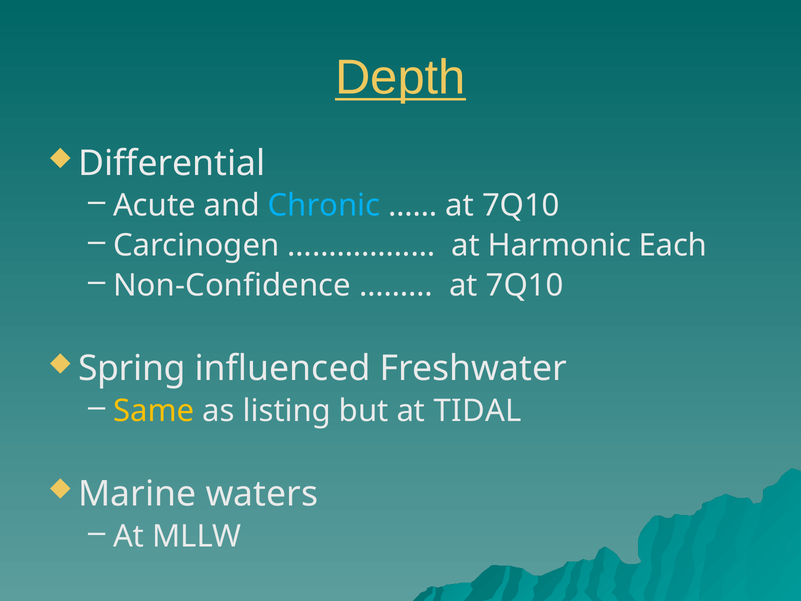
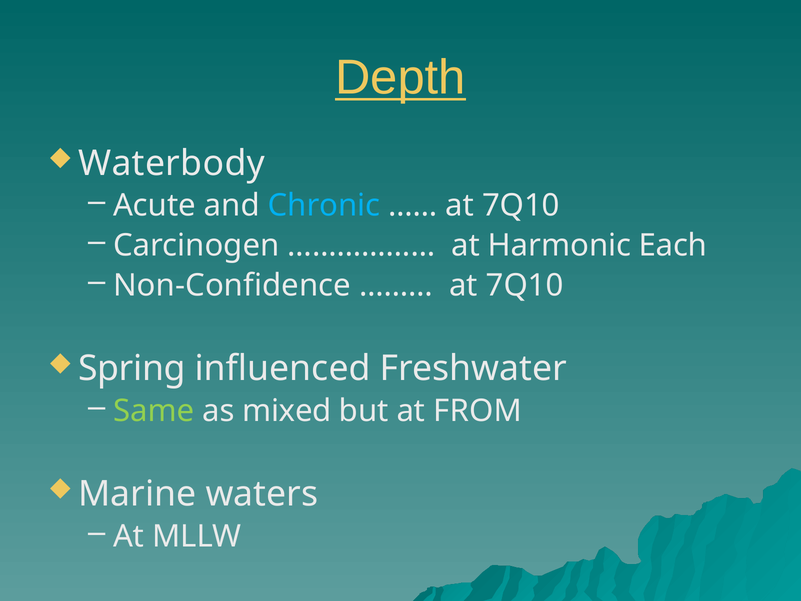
Differential: Differential -> Waterbody (172, 163)
Same colour: yellow -> light green (154, 411)
listing: listing -> mixed (287, 411)
TIDAL: TIDAL -> FROM (478, 411)
